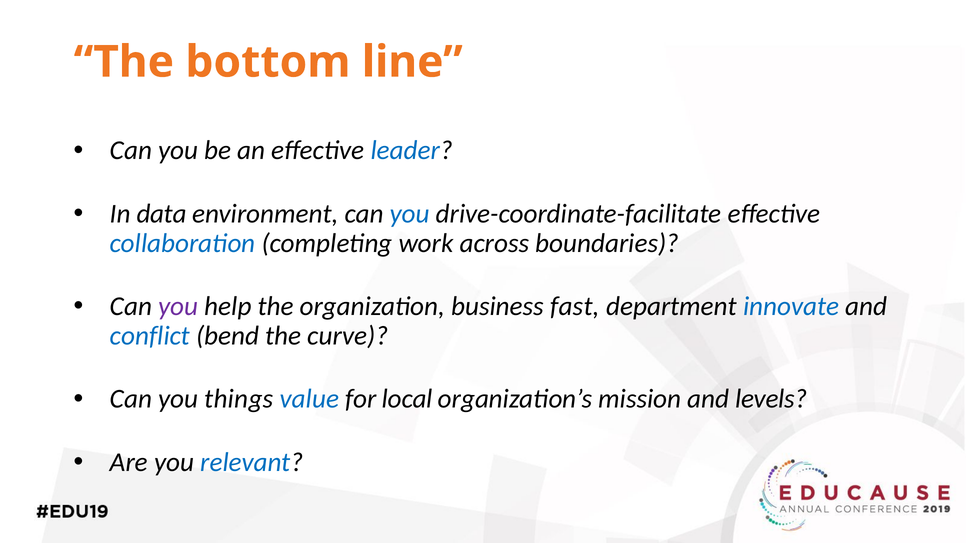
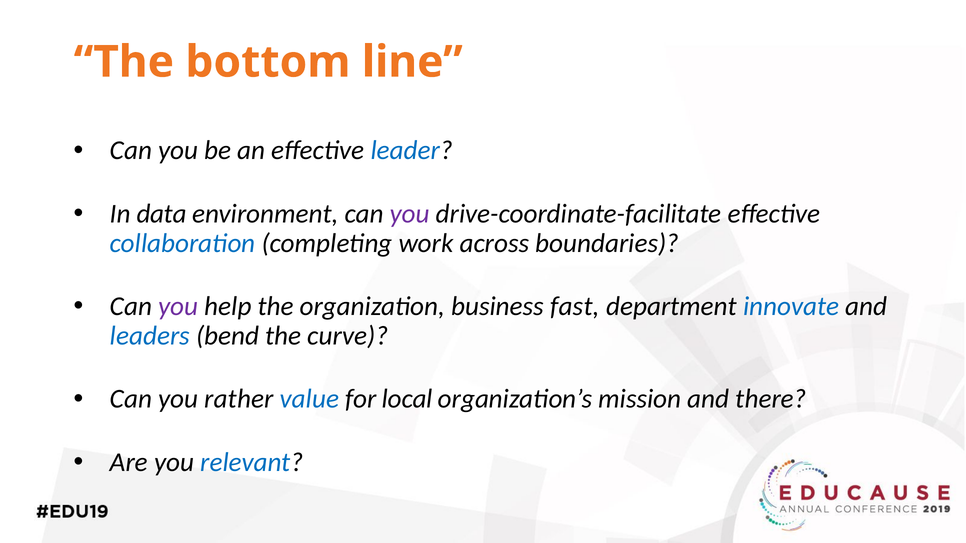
you colour: blue -> purple (410, 214)
conflict: conflict -> leaders (150, 336)
things: things -> rather (239, 399)
levels: levels -> there (771, 399)
